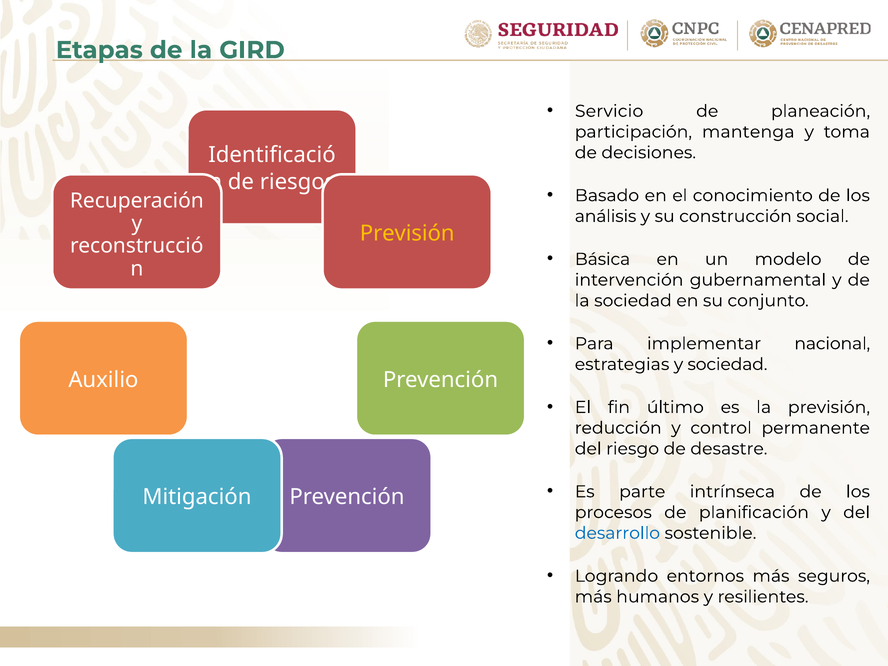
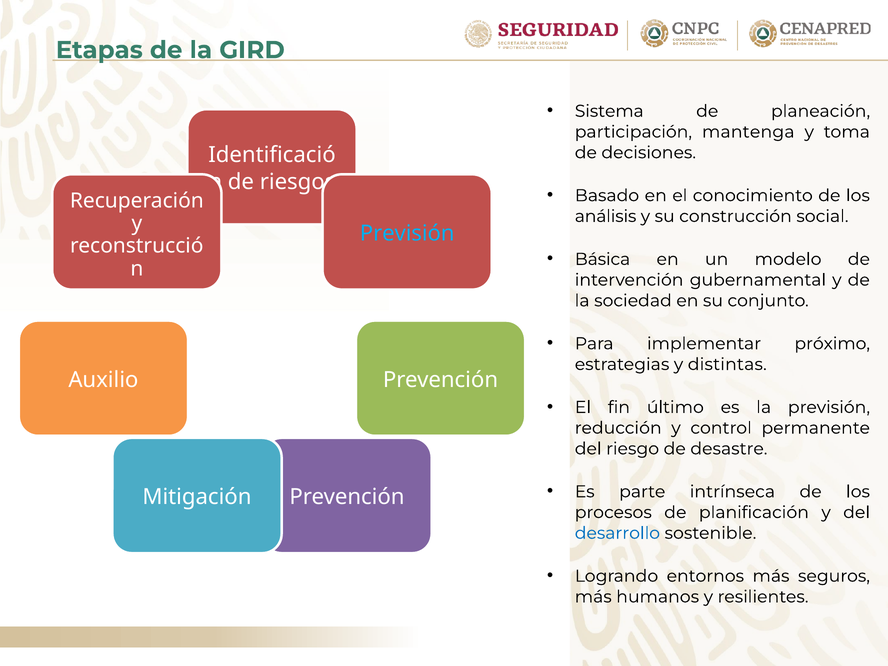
Servicio: Servicio -> Sistema (609, 111)
Previsión colour: yellow -> light blue (407, 233)
nacional: nacional -> próximo (832, 344)
y sociedad: sociedad -> distintas (727, 364)
